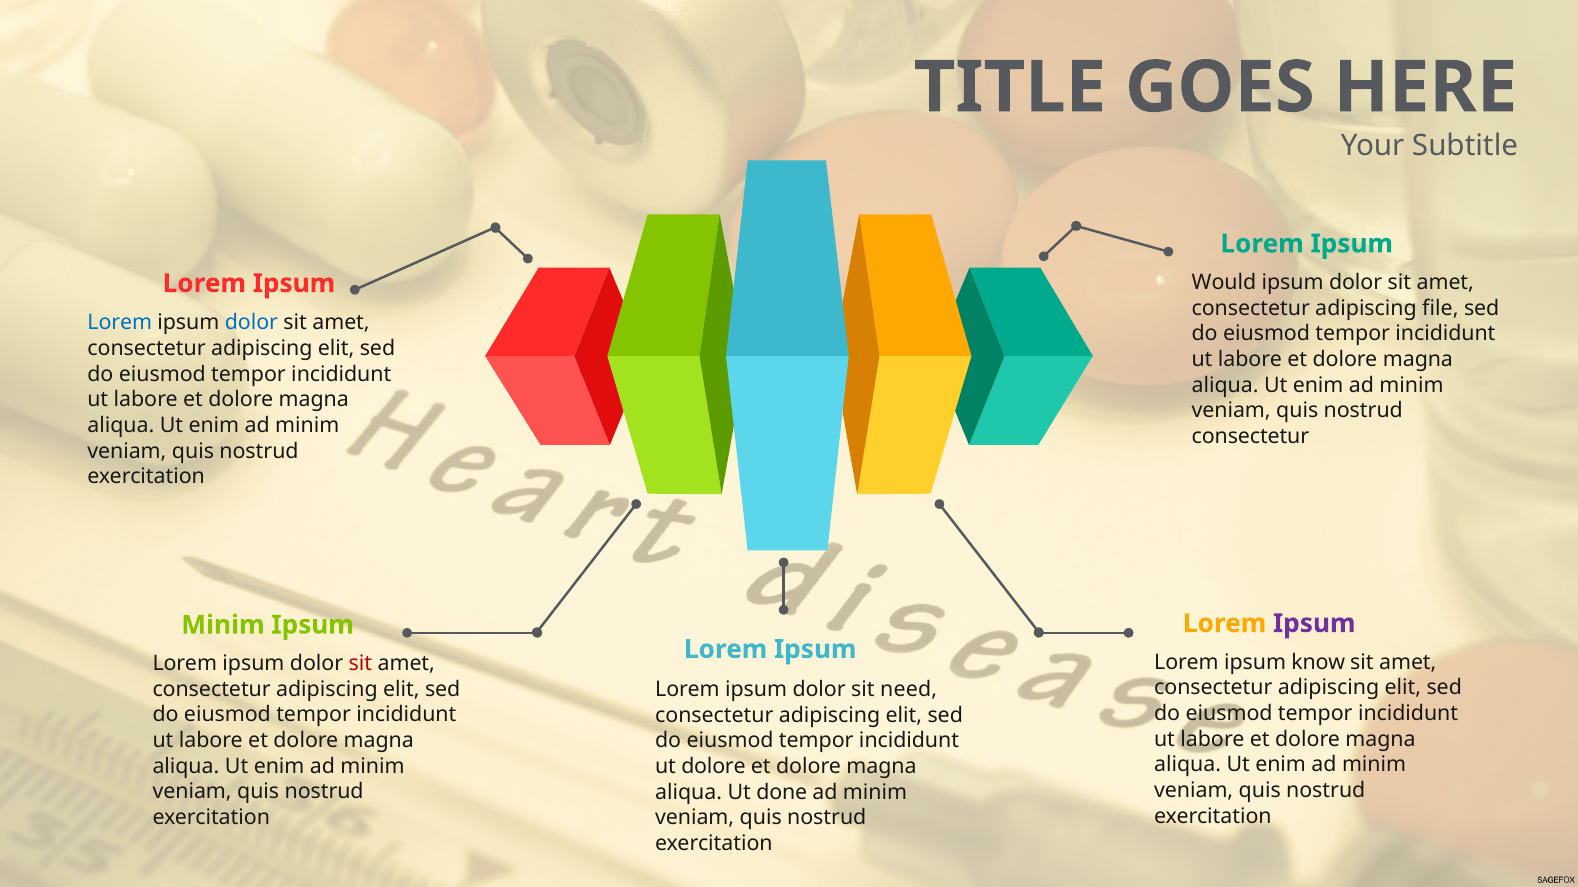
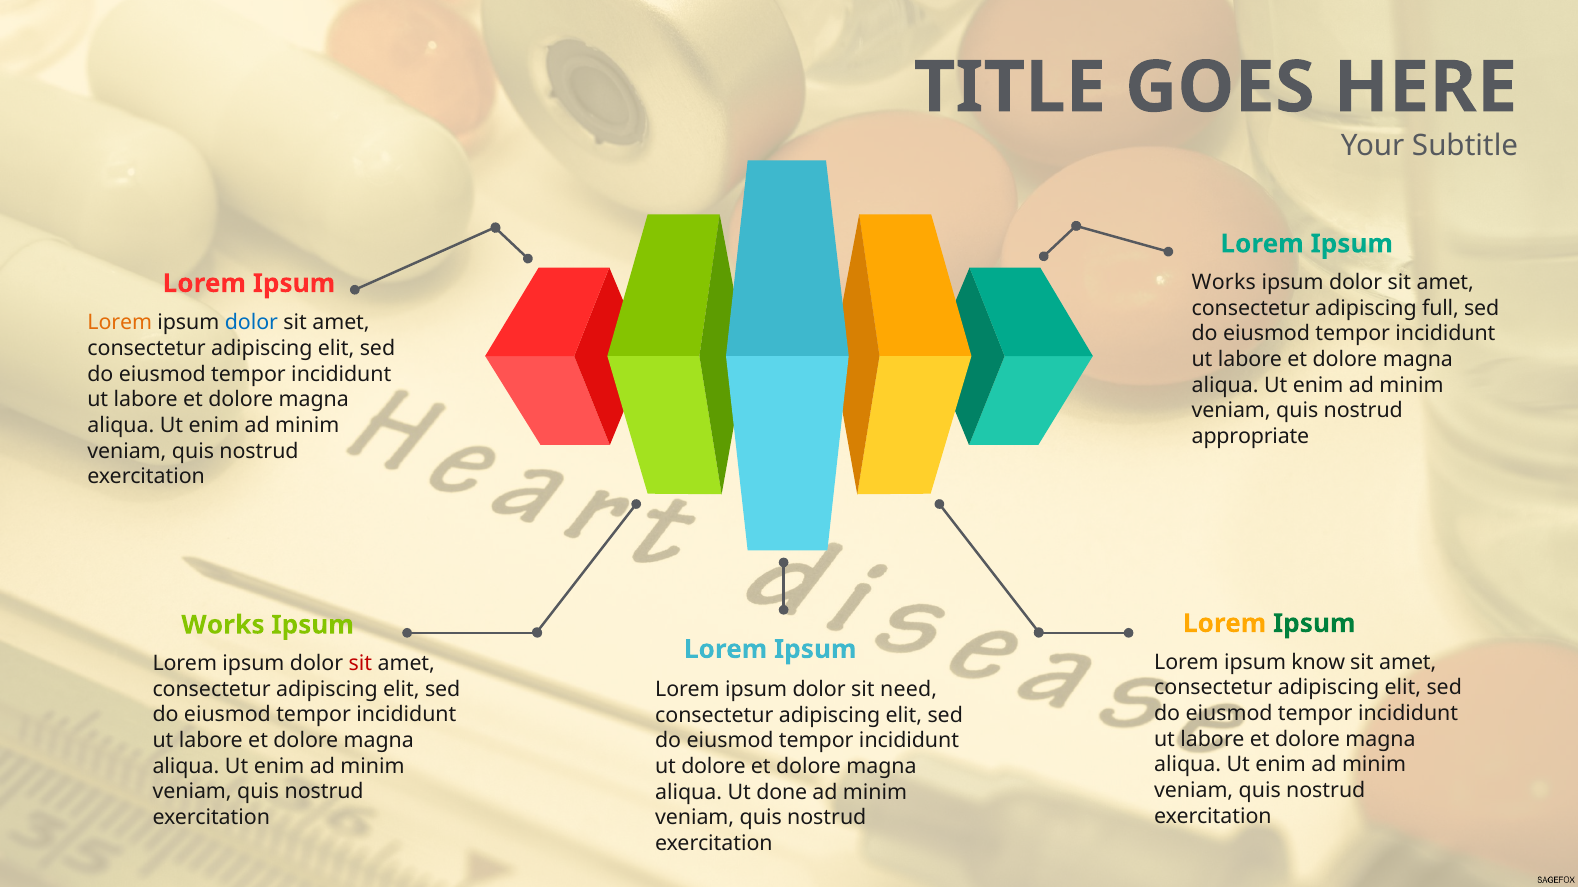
Would: Would -> Works (1224, 283)
file: file -> full (1440, 308)
Lorem colour: blue -> orange (120, 323)
consectetur: consectetur -> appropriate (1250, 437)
Ipsum colour: purple -> green (1314, 624)
Minim: Minim -> Works (223, 625)
